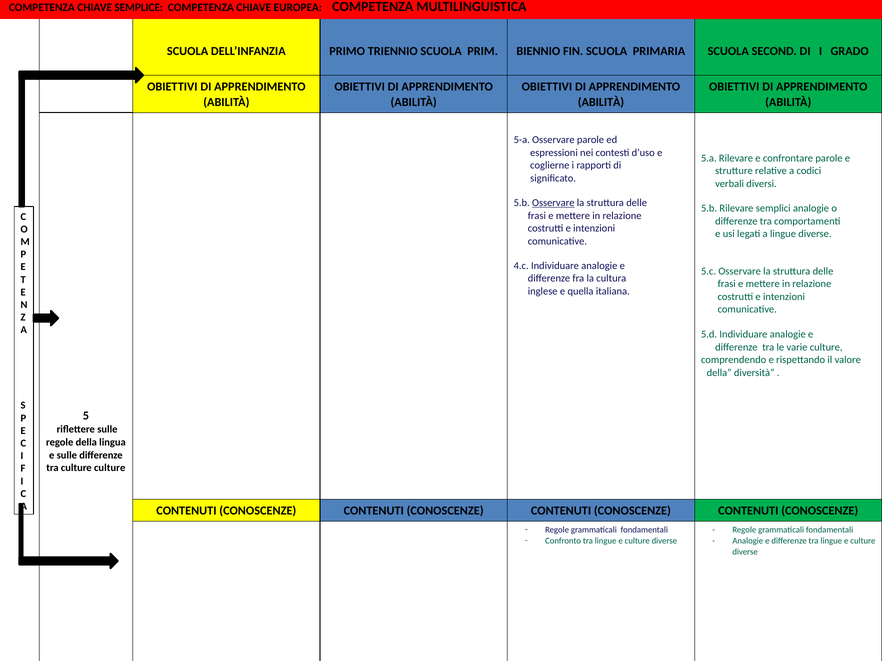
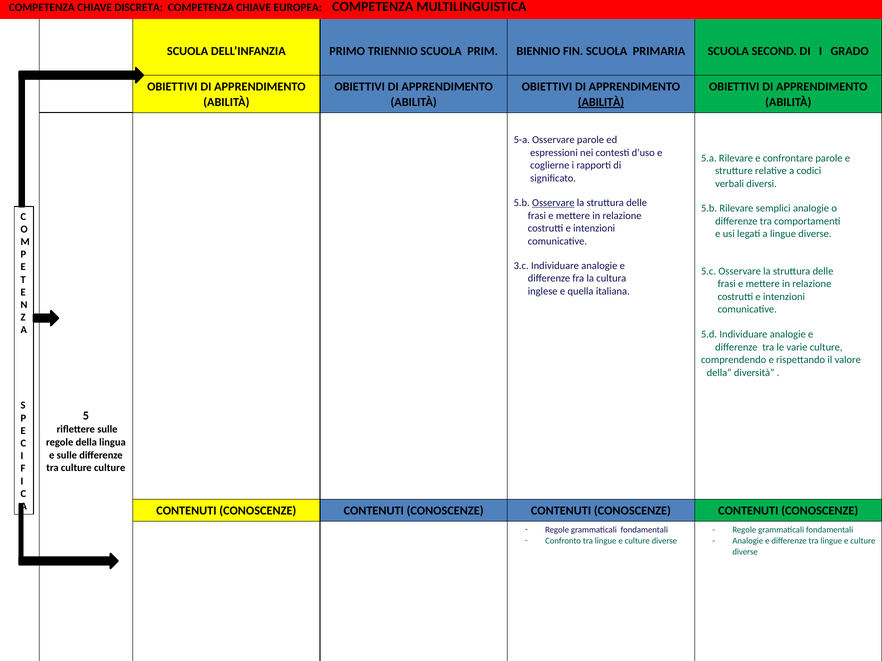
SEMPLICE: SEMPLICE -> DISCRETA (139, 8)
ABILITÀ underline: none -> present (601, 102)
4.c: 4.c -> 3.c (521, 266)
